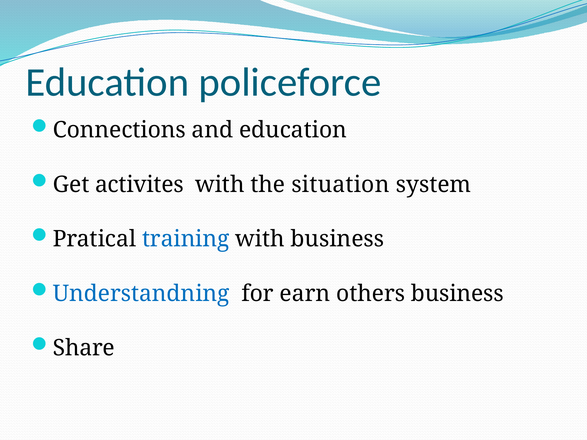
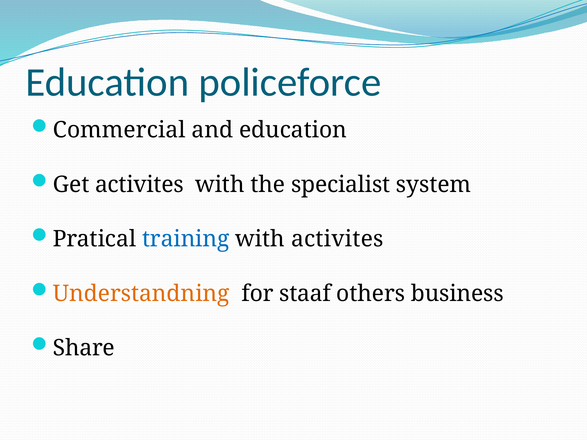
Connections: Connections -> Commercial (119, 130)
situation: situation -> specialist (341, 185)
with business: business -> activites (337, 239)
Understandning colour: blue -> orange (141, 294)
earn: earn -> staaf (305, 294)
